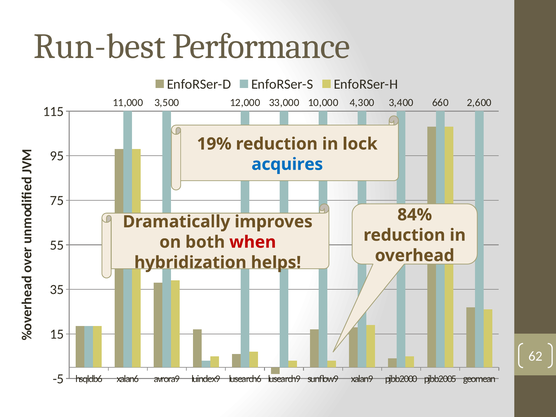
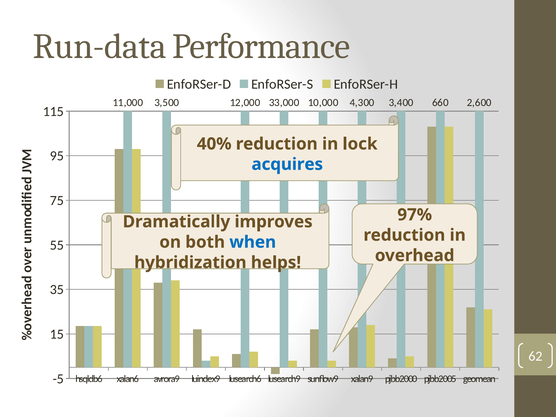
Run-best: Run-best -> Run-data (100, 46)
19%: 19% -> 40% (214, 144)
84%: 84% -> 97% (415, 215)
when colour: red -> blue (253, 242)
